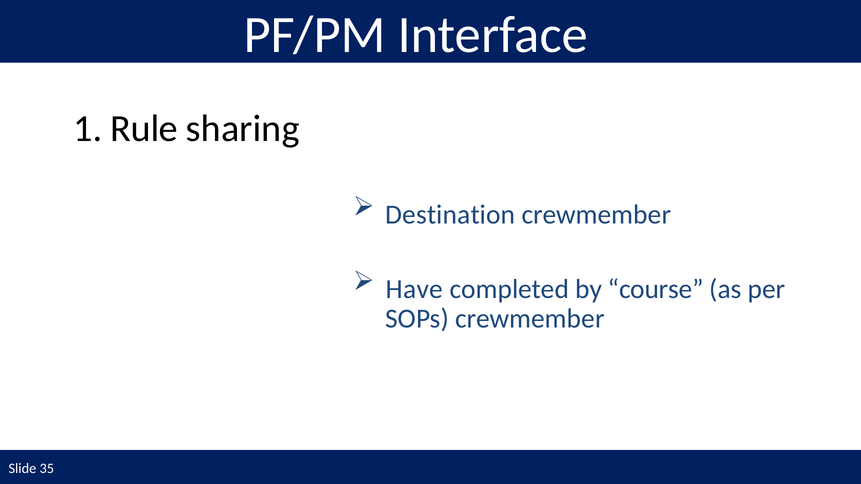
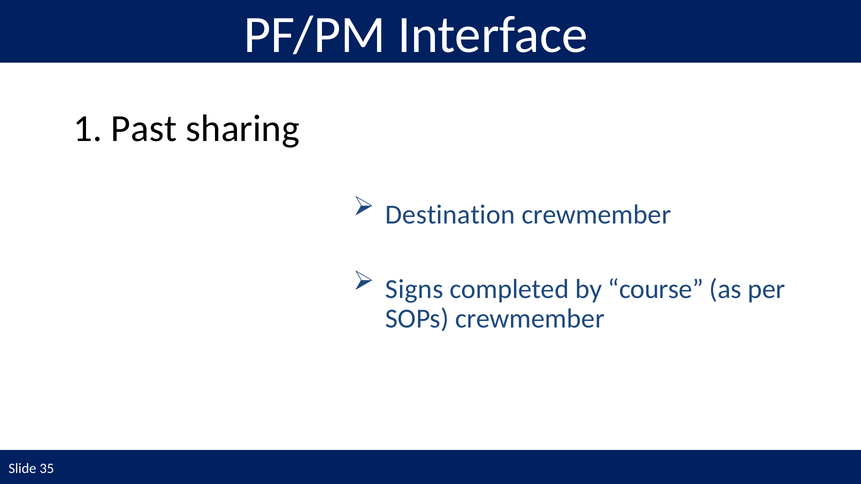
Rule: Rule -> Past (144, 129)
Have: Have -> Signs (414, 289)
